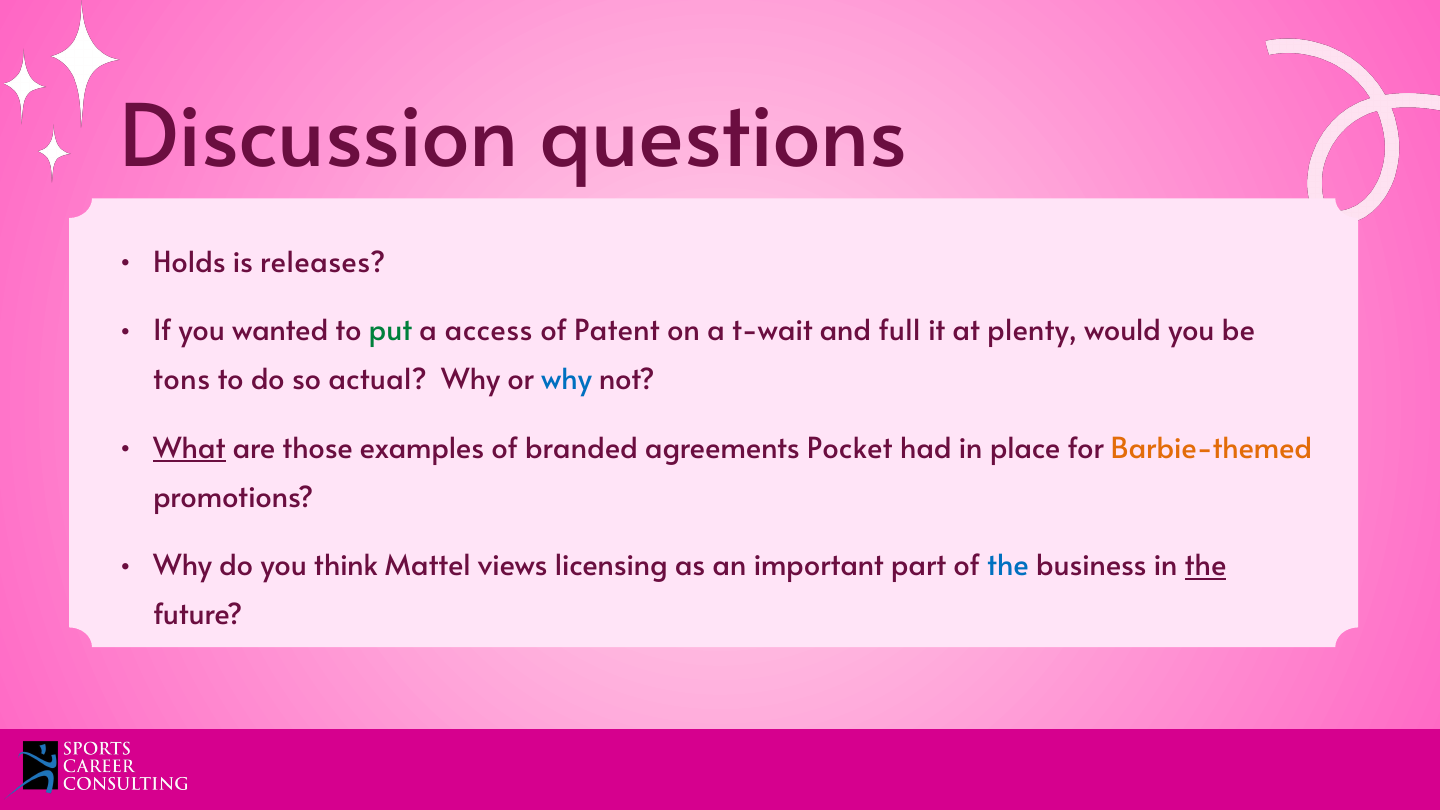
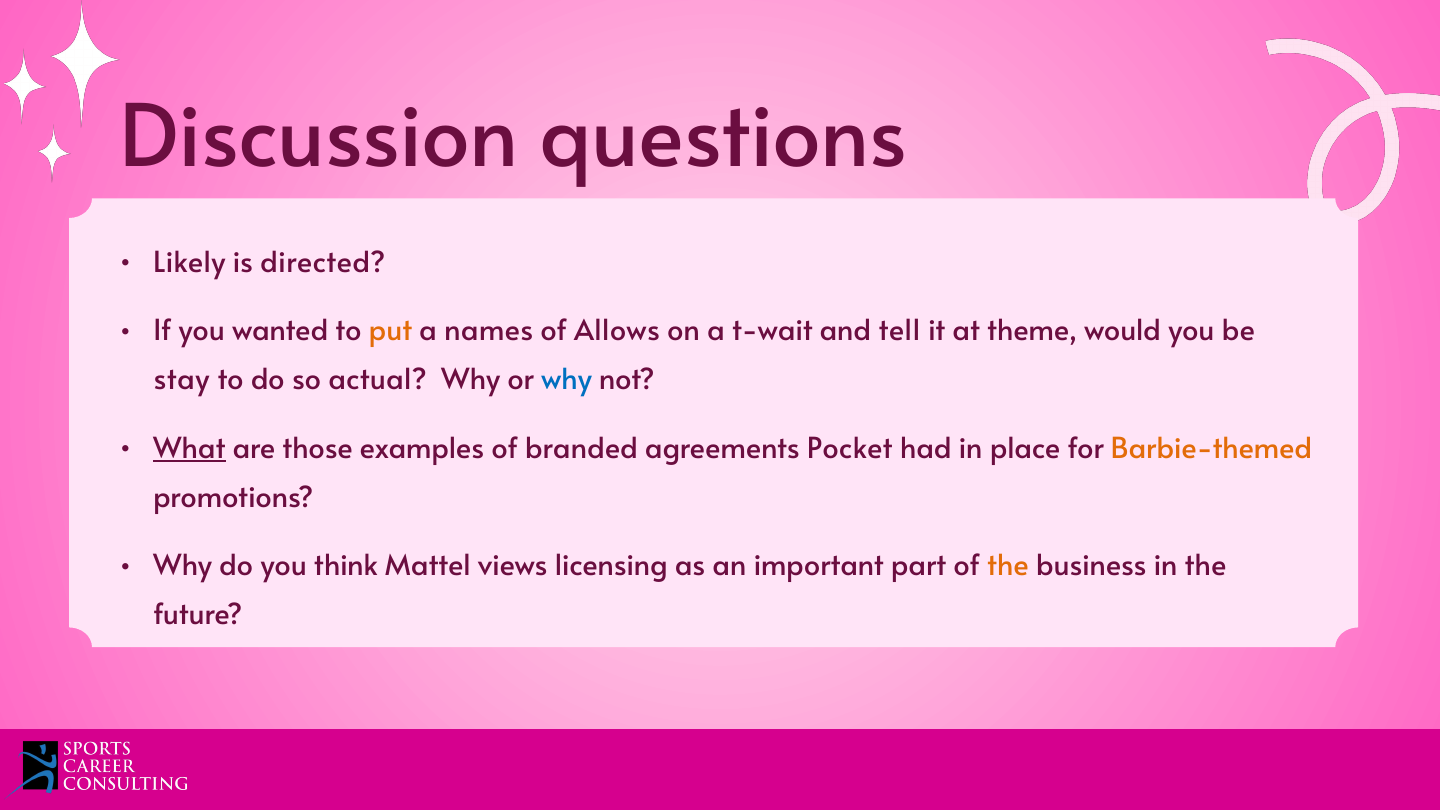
Holds: Holds -> Likely (189, 263)
releases: releases -> directed (323, 263)
put colour: green -> orange (390, 331)
access: access -> names (489, 331)
Patent: Patent -> Allows (617, 331)
full: full -> tell (899, 331)
plenty: plenty -> theme (1032, 331)
tons: tons -> stay (182, 380)
the colour: blue -> orange (1008, 566)
the underline: present -> none (1206, 566)
